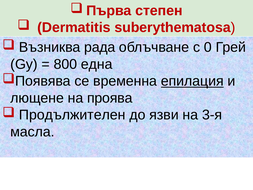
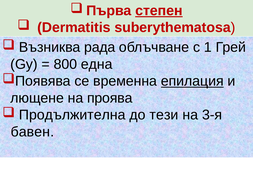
степен underline: none -> present (159, 11)
0: 0 -> 1 (208, 47)
Продължителен: Продължителен -> Продължителна (72, 115)
язви: язви -> тези (164, 115)
масла: масла -> бавен (32, 132)
